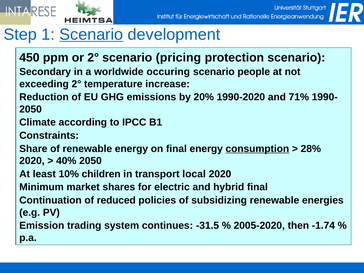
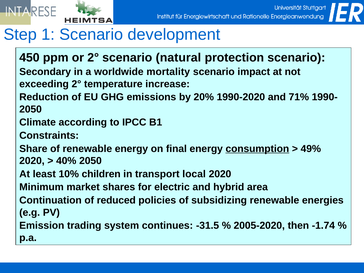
Scenario underline: present -> none (91, 34)
pricing: pricing -> natural (178, 58)
occuring: occuring -> mortality (168, 72)
people: people -> impact (254, 72)
28%: 28% -> 49% (311, 149)
hybrid final: final -> area (257, 187)
